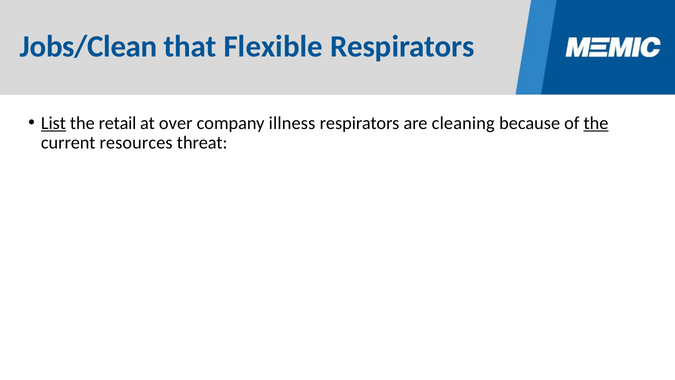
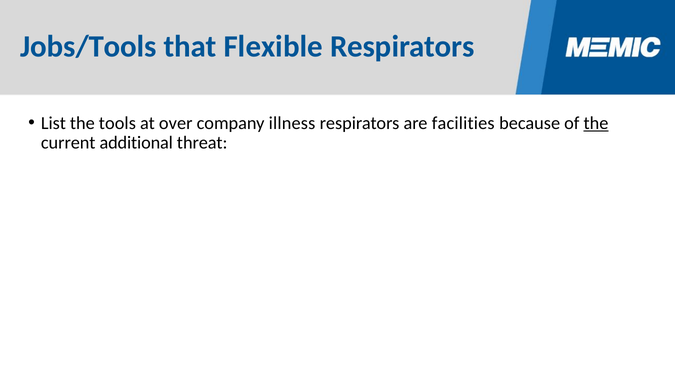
Jobs/Clean: Jobs/Clean -> Jobs/Tools (88, 47)
List underline: present -> none (53, 123)
retail: retail -> tools (117, 123)
cleaning: cleaning -> facilities (463, 123)
resources: resources -> additional (136, 143)
